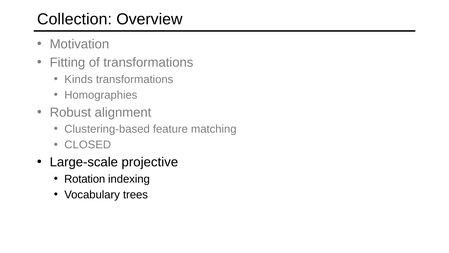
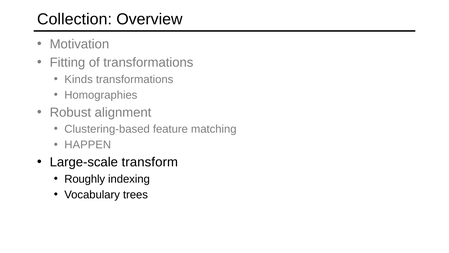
CLOSED: CLOSED -> HAPPEN (88, 145)
projective: projective -> transform (150, 162)
Rotation: Rotation -> Roughly (85, 179)
